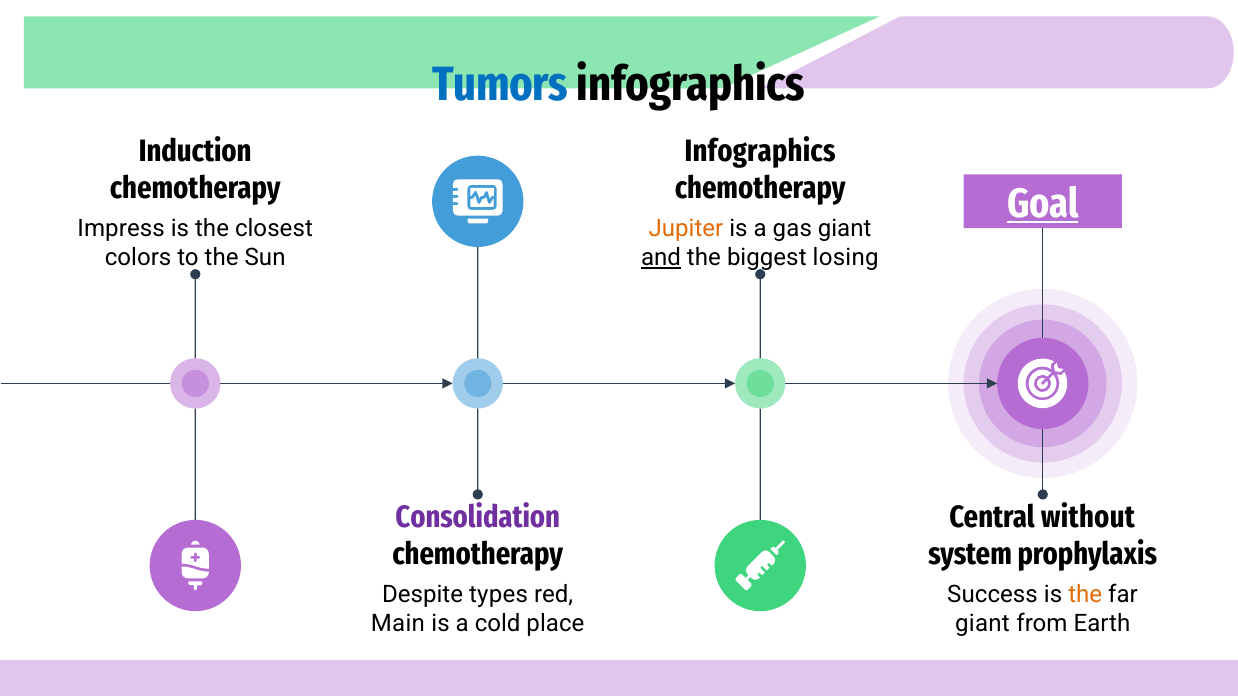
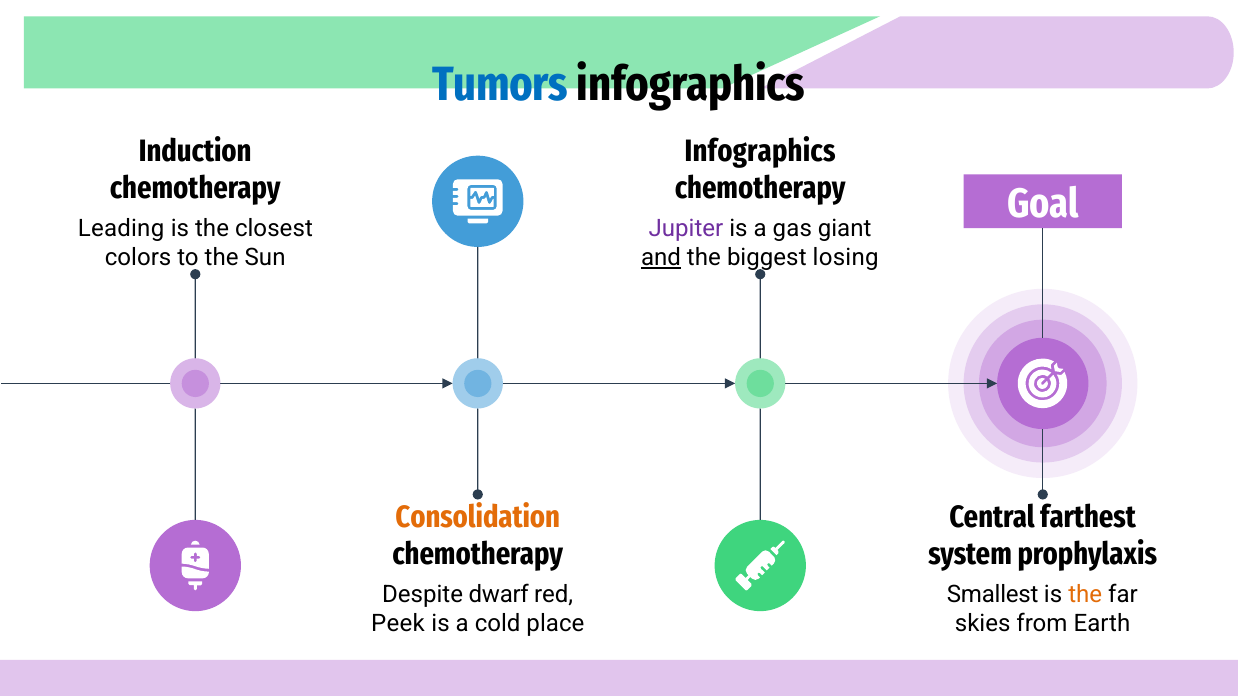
Goal underline: present -> none (1043, 204)
Impress: Impress -> Leading (121, 229)
Jupiter colour: orange -> purple (686, 229)
Consolidation colour: purple -> orange (478, 518)
without: without -> farthest (1088, 518)
types: types -> dwarf (499, 595)
Success: Success -> Smallest (993, 595)
Main: Main -> Peek (398, 624)
giant: giant -> skies (983, 624)
